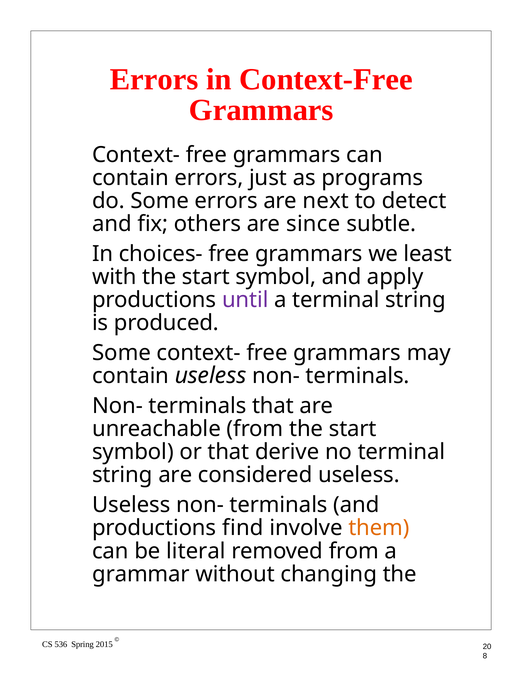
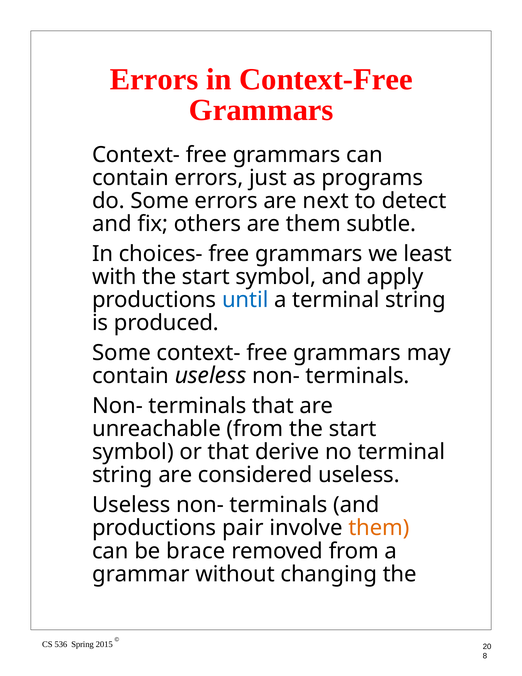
are since: since -> them (313, 224)
until colour: purple -> blue (245, 300)
find: find -> pair (243, 528)
literal: literal -> brace (196, 551)
